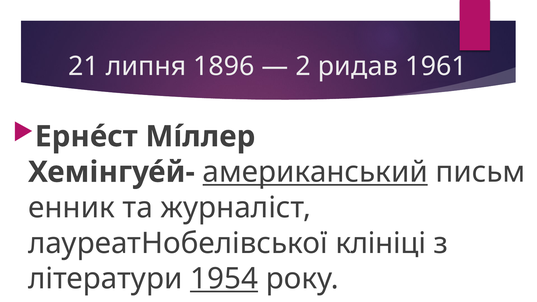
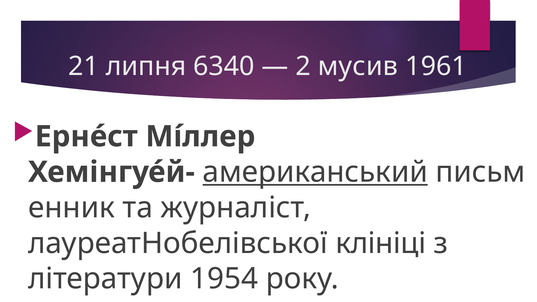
1896: 1896 -> 6340 (224, 66)
ридав: ридав -> мусив (358, 66)
1954 underline: present -> none (224, 279)
